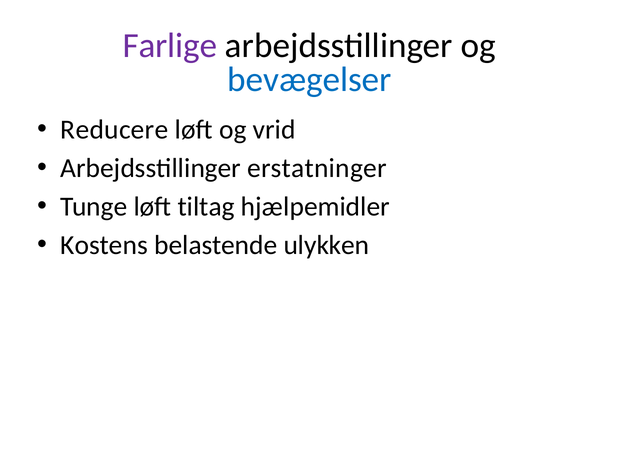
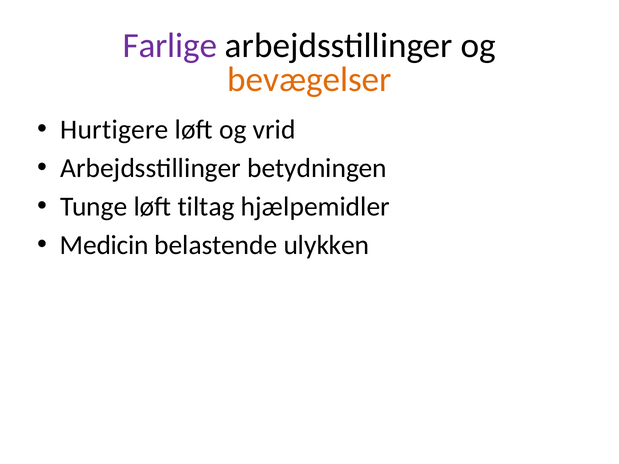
bevægelser colour: blue -> orange (309, 79)
Reducere: Reducere -> Hurtigere (114, 130)
erstatninger: erstatninger -> betydningen (317, 168)
Kostens: Kostens -> Medicin (104, 245)
